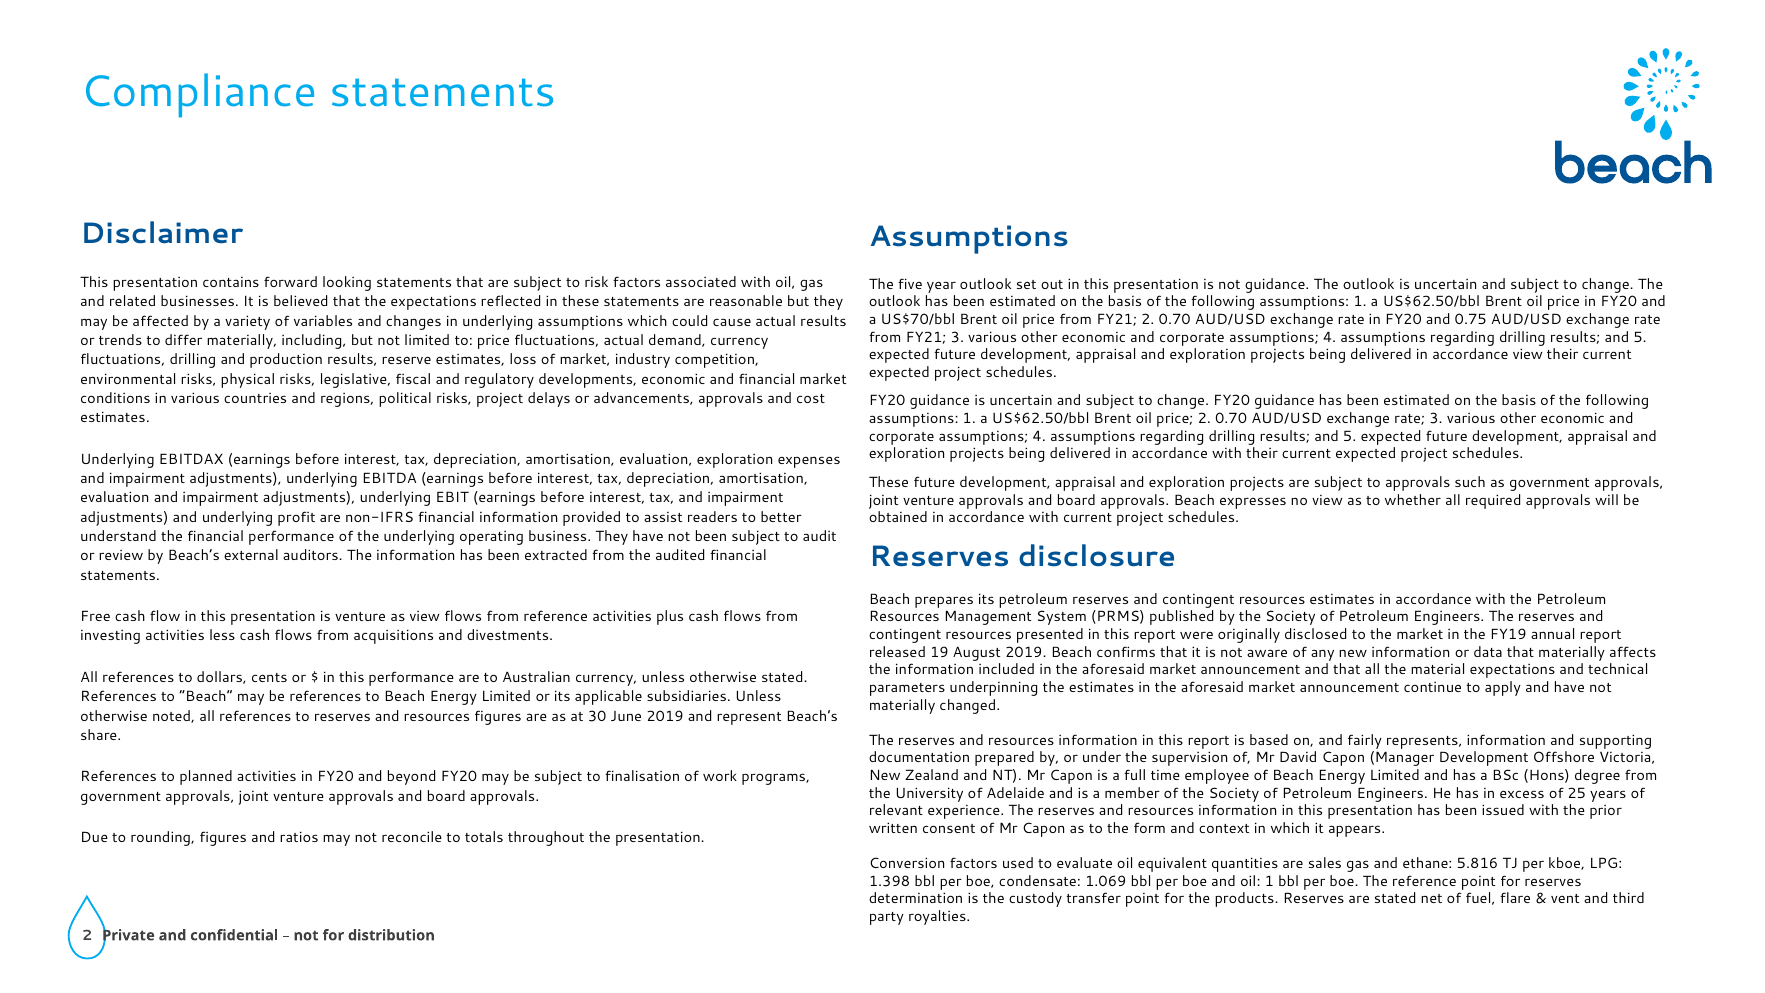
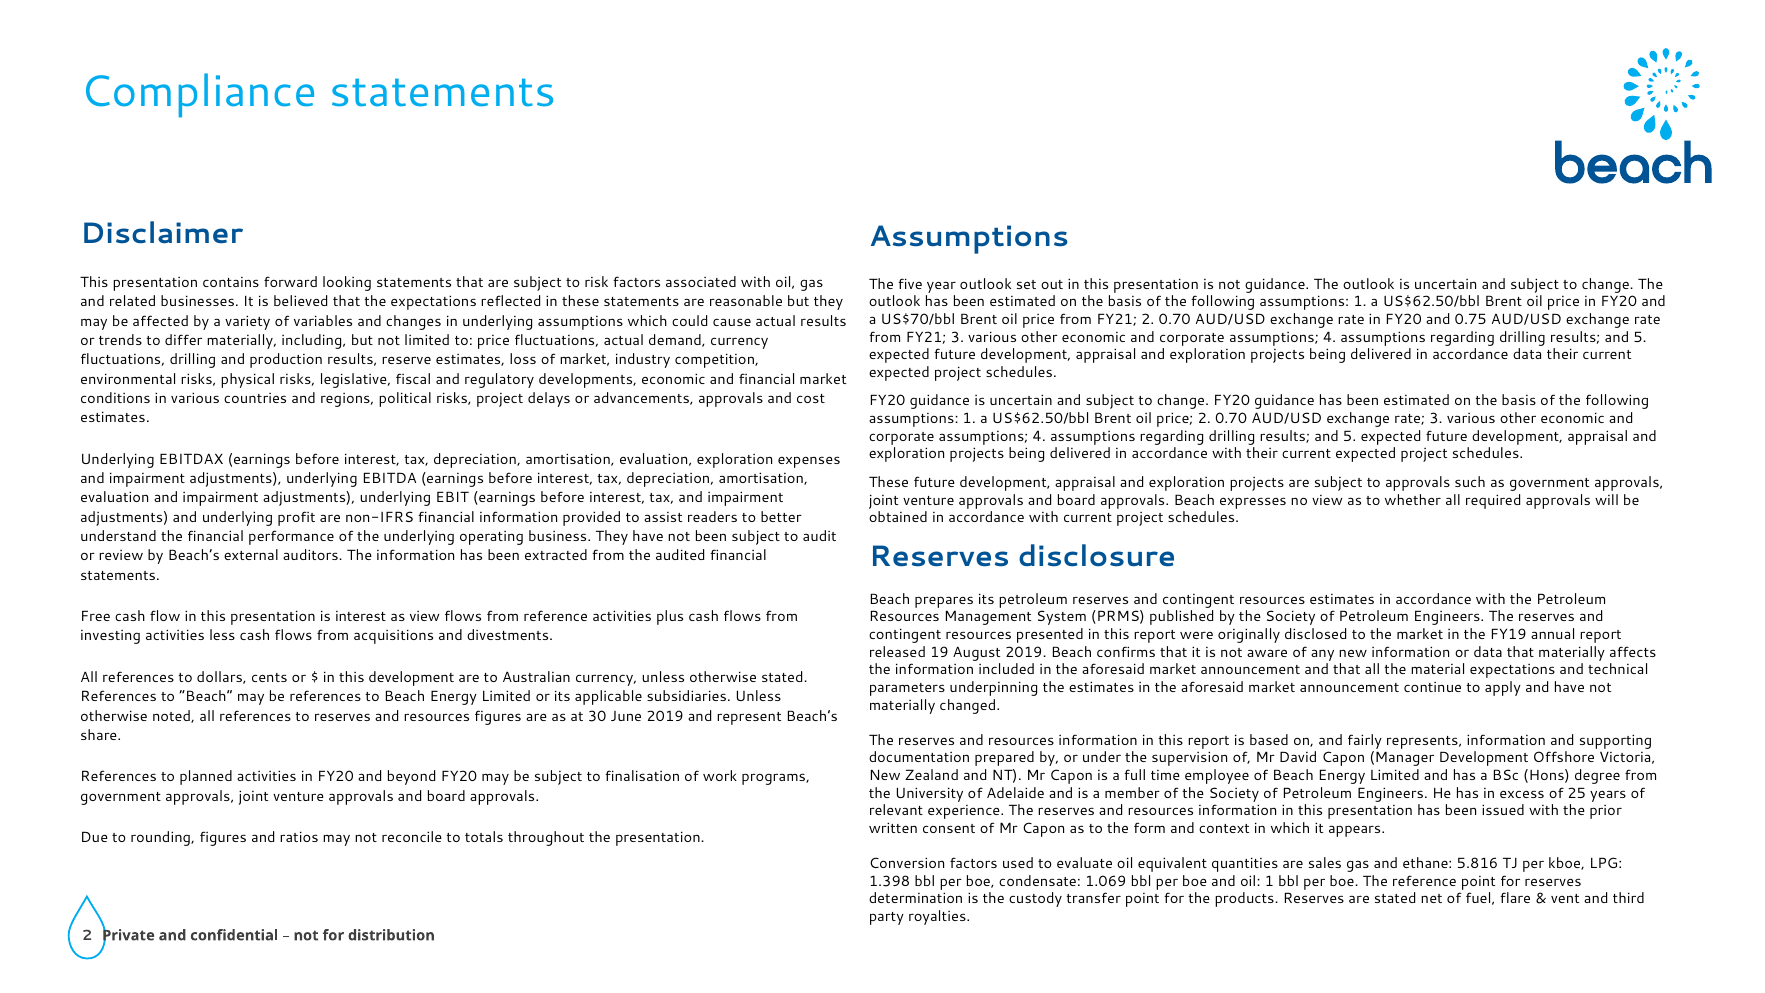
accordance view: view -> data (1528, 355)
is venture: venture -> interest (361, 617)
this performance: performance -> development (411, 677)
